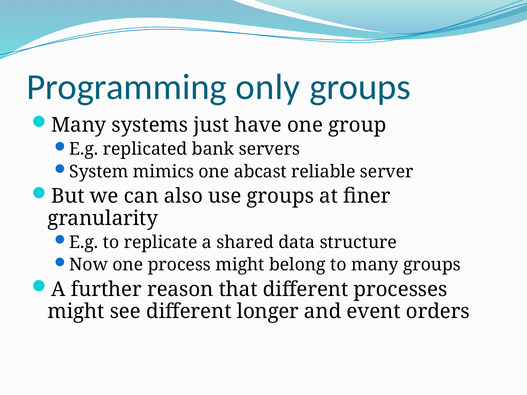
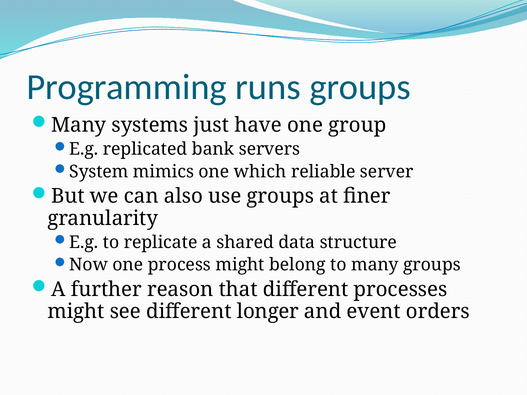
only: only -> runs (268, 87)
abcast: abcast -> which (260, 172)
